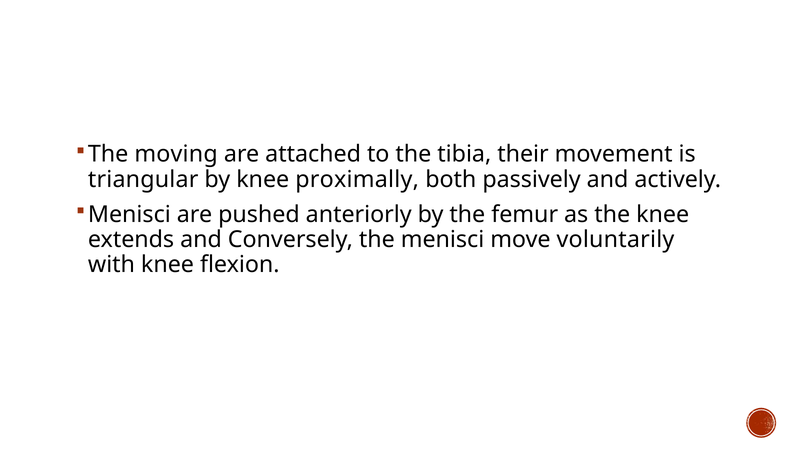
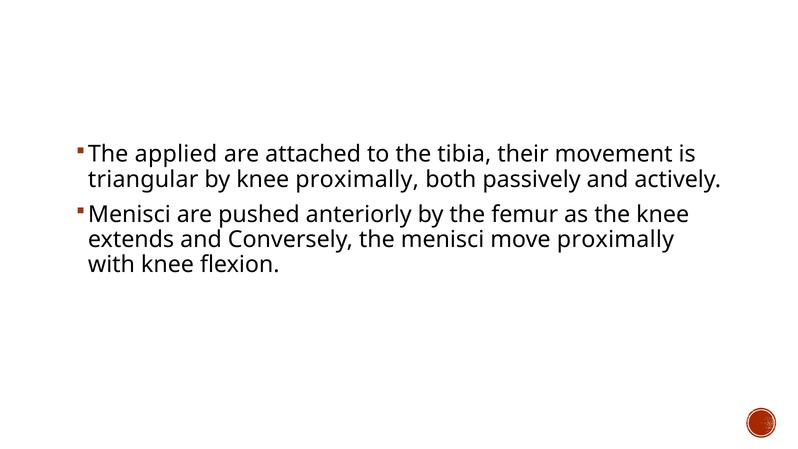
moving: moving -> applied (176, 154)
move voluntarily: voluntarily -> proximally (615, 239)
